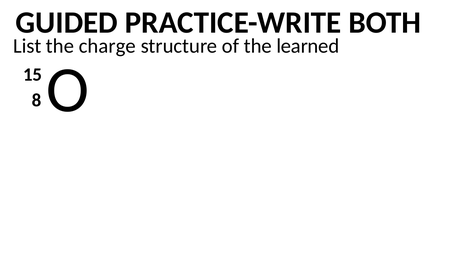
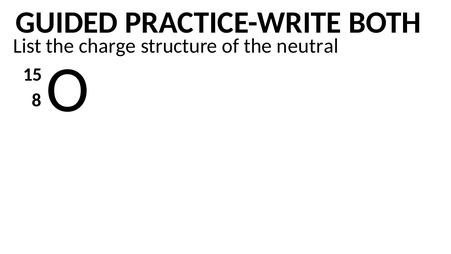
learned: learned -> neutral (308, 46)
